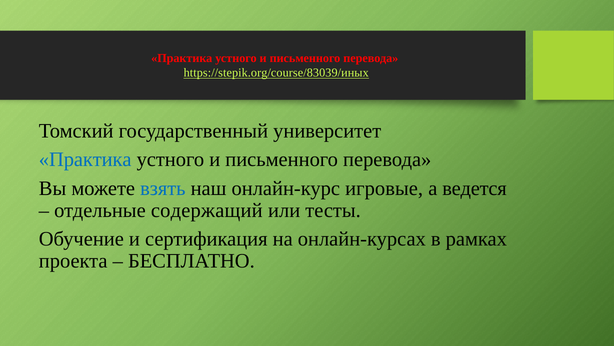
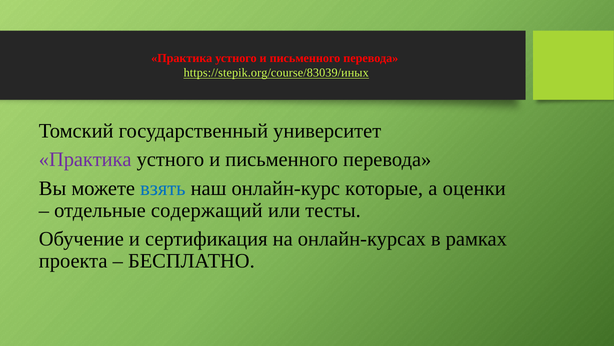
Практика colour: blue -> purple (85, 159)
игровые: игровые -> которые (384, 188)
ведется: ведется -> оценки (474, 188)
